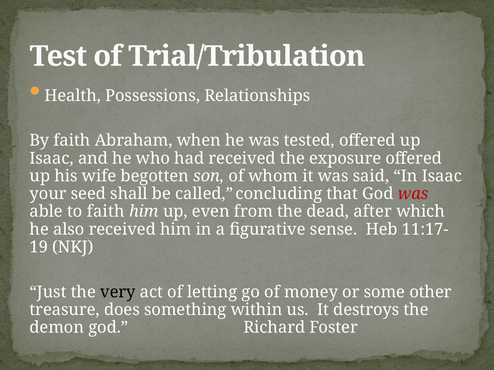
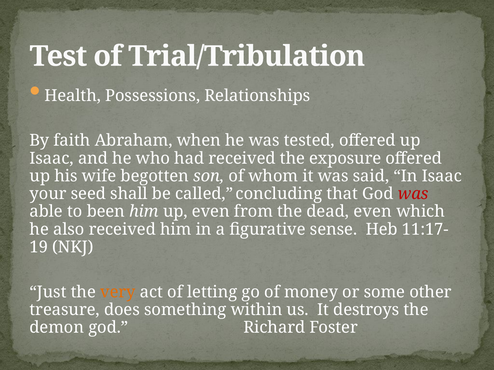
to faith: faith -> been (106, 212)
dead after: after -> even (373, 212)
very colour: black -> orange (118, 292)
